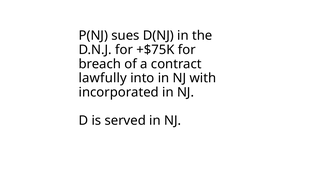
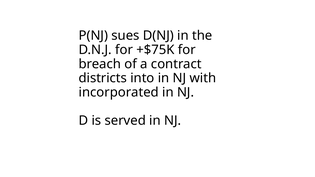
lawfully: lawfully -> districts (103, 78)
